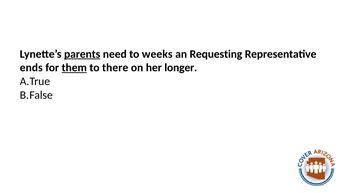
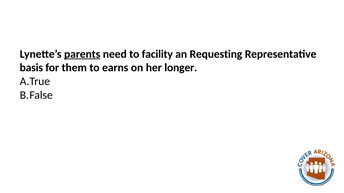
weeks: weeks -> facility (157, 54)
ends: ends -> basis (31, 68)
them underline: present -> none (74, 68)
there: there -> earns (115, 68)
